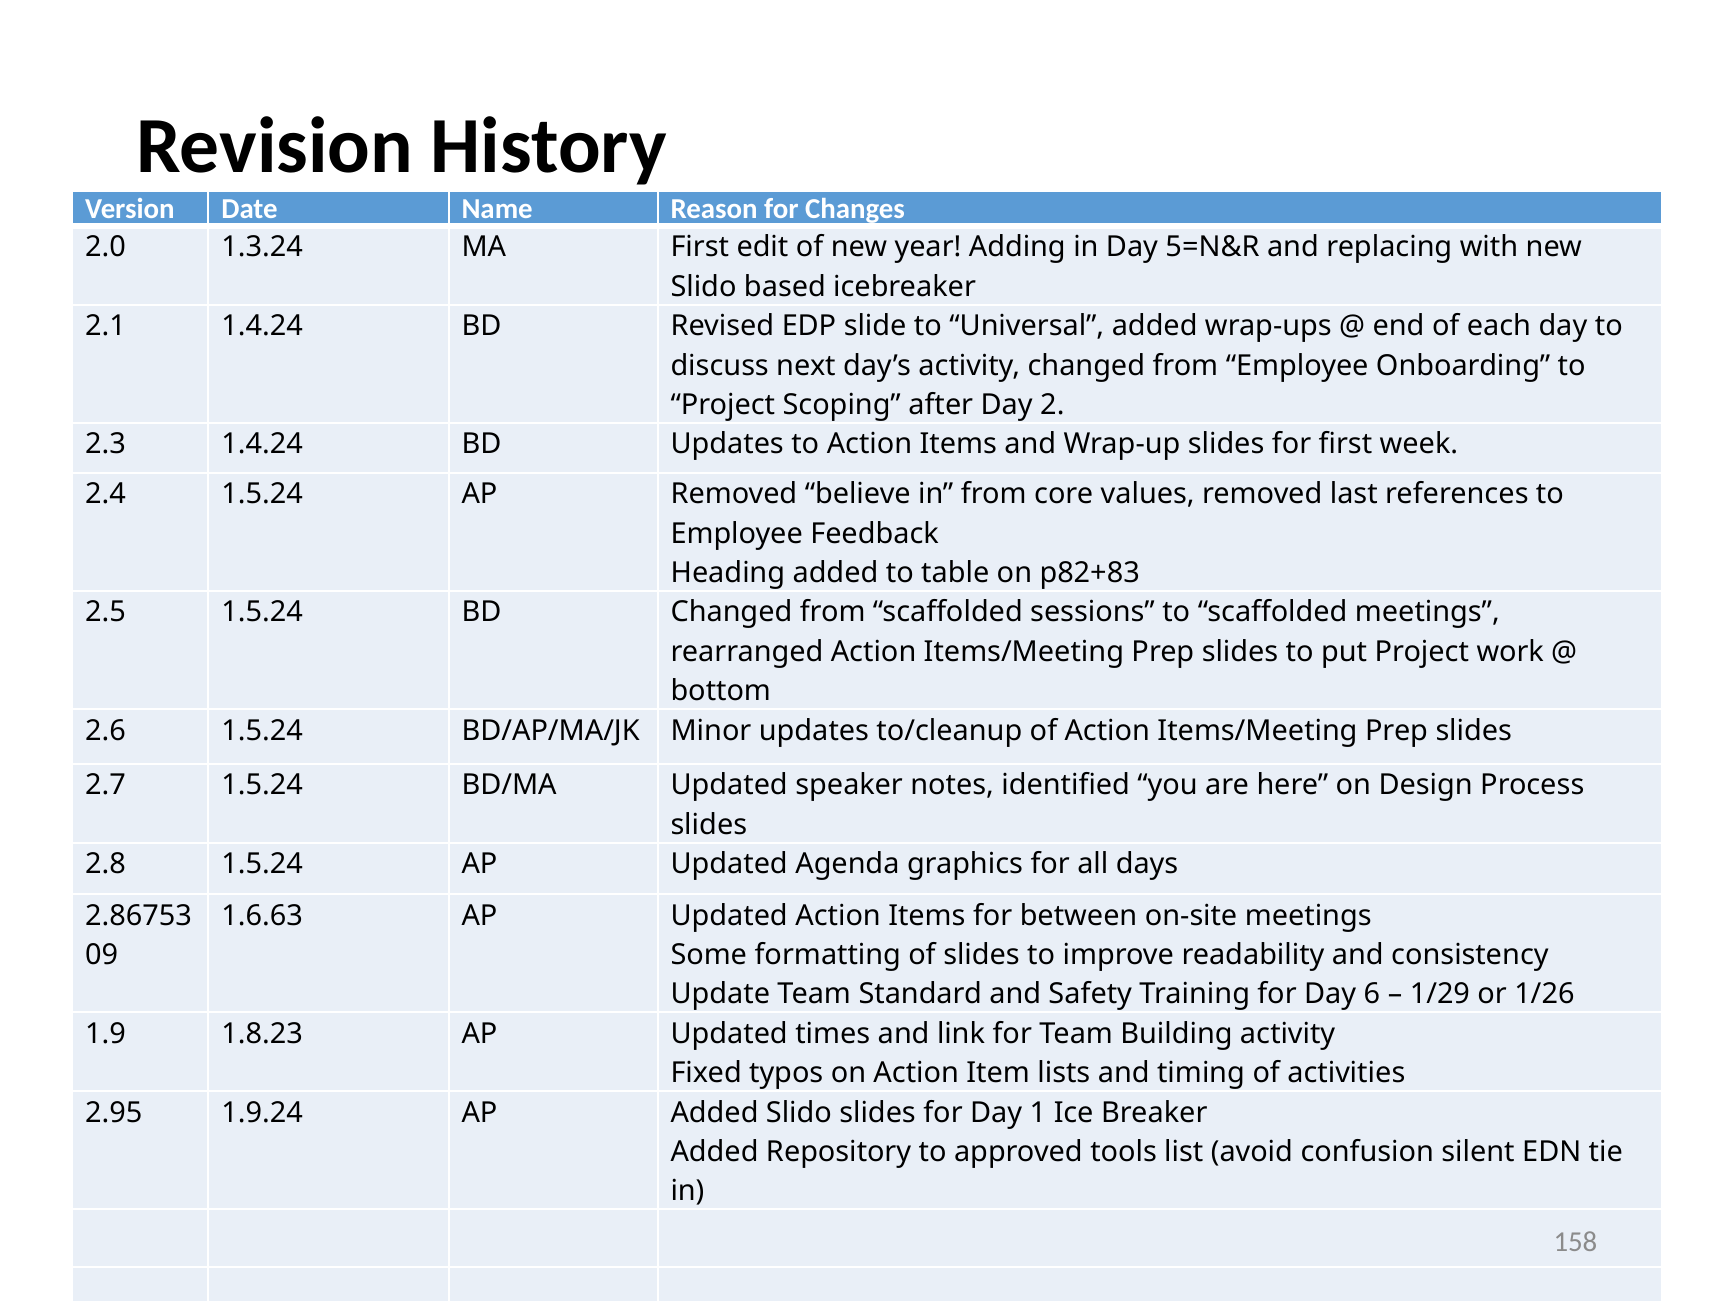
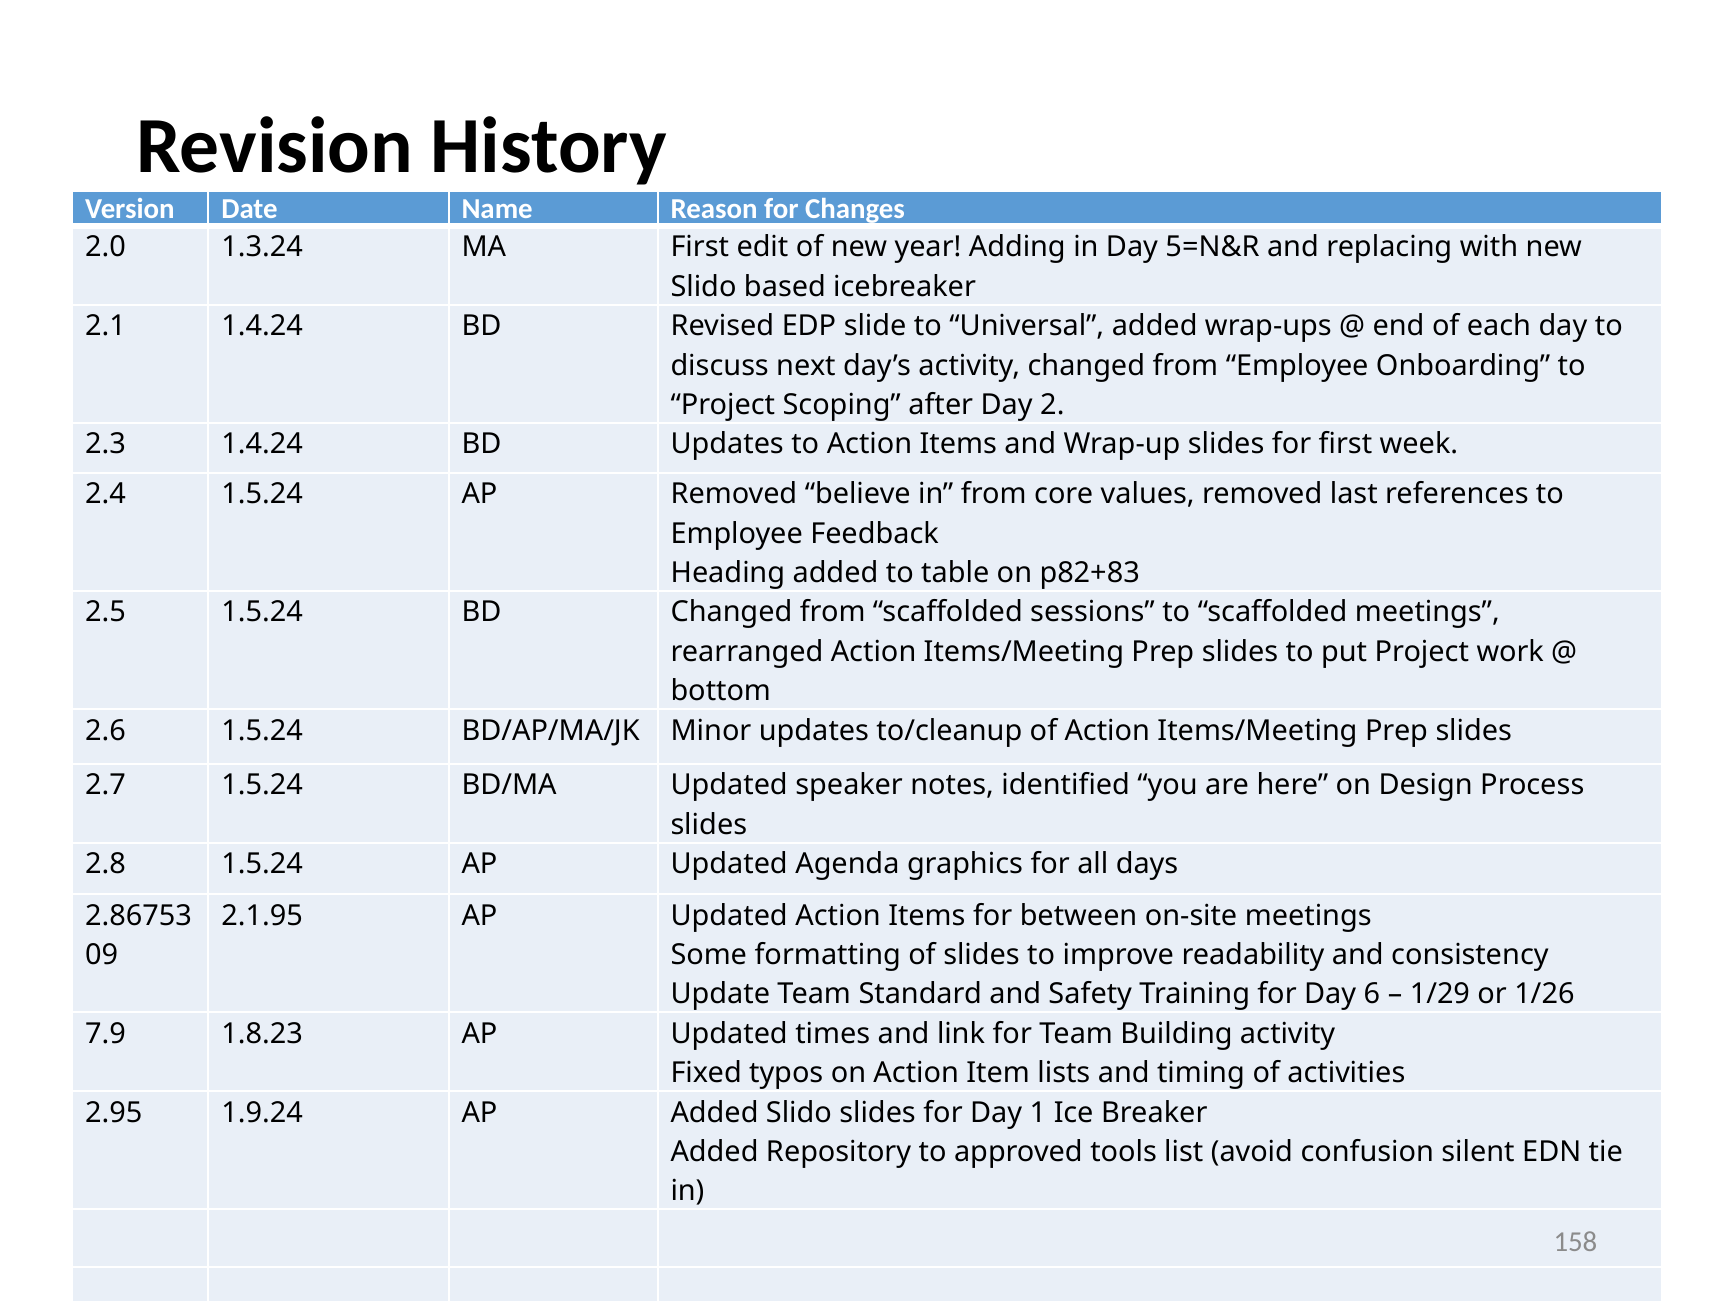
1.6.63: 1.6.63 -> 2.1.95 (262, 915)
1.9: 1.9 -> 7.9 (106, 1033)
